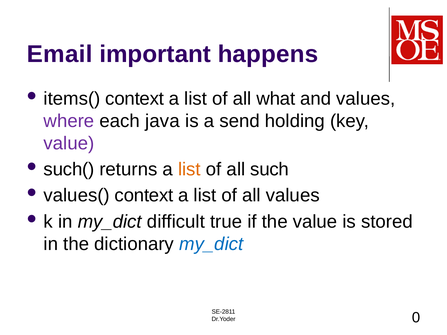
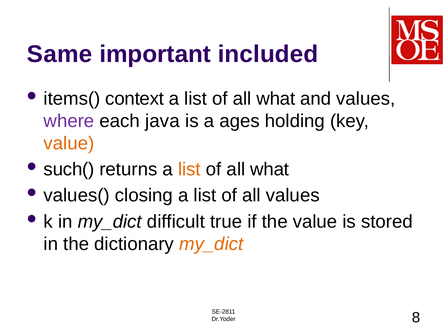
Email: Email -> Same (60, 54)
happens: happens -> included (268, 54)
send: send -> ages (240, 121)
value colour: purple -> orange (69, 143)
such: such -> what (270, 170)
values( context: context -> closing (144, 196)
my_dict colour: blue -> orange (211, 244)
0: 0 -> 8 (416, 318)
